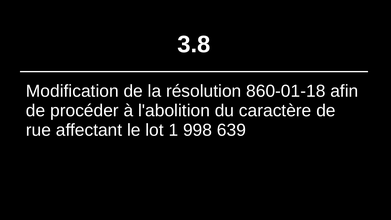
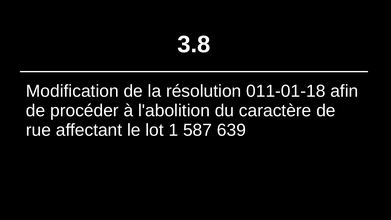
860-01-18: 860-01-18 -> 011-01-18 (286, 91)
998: 998 -> 587 (198, 130)
